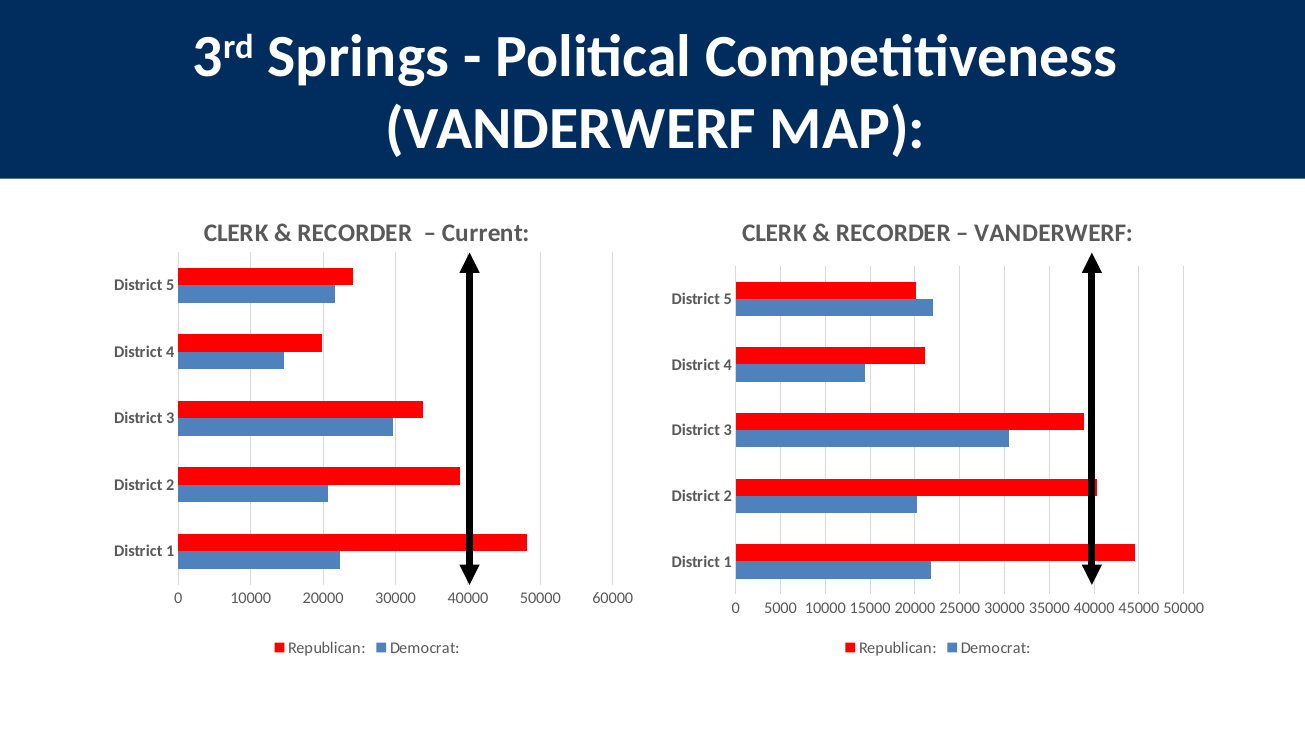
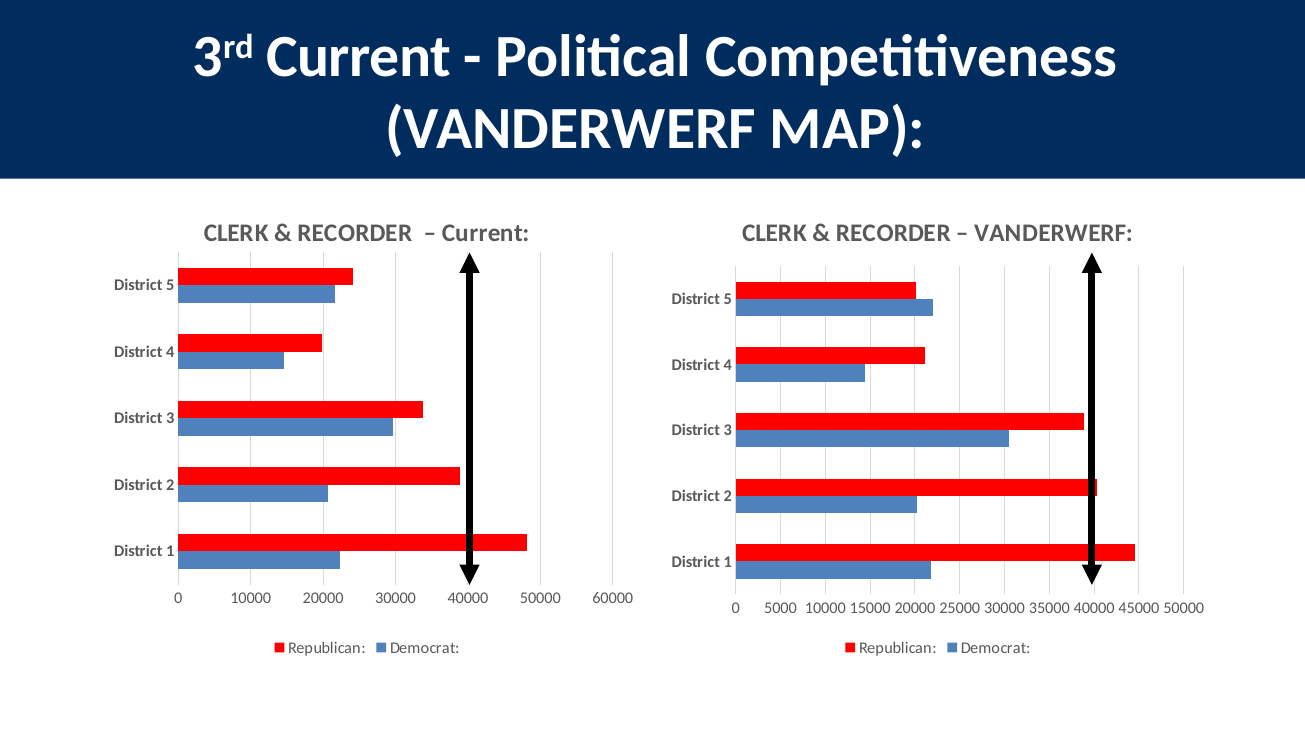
3rd Springs: Springs -> Current (359, 57)
